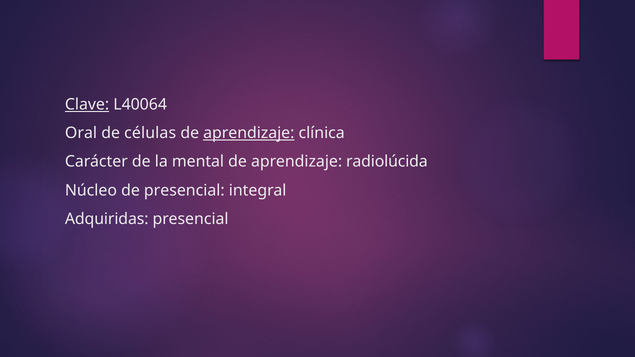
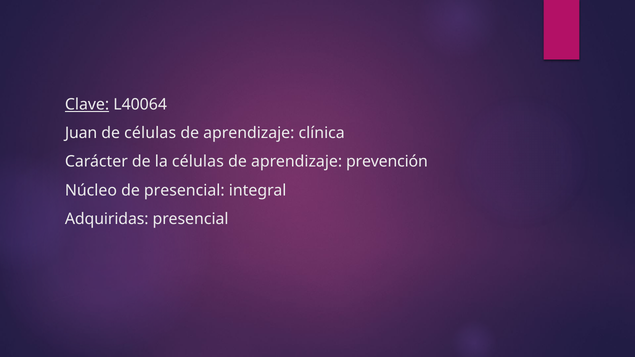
Oral: Oral -> Juan (81, 133)
aprendizaje underline: present -> none (249, 133)
la mental: mental -> células (198, 162)
radiolúcida: radiolúcida -> prevención (387, 162)
